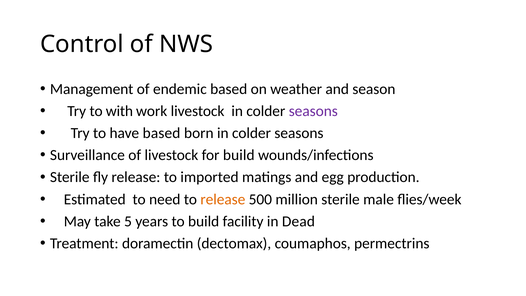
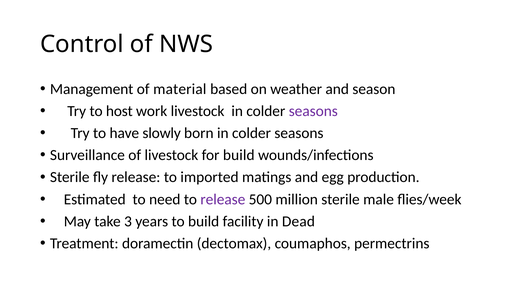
endemic: endemic -> material (180, 89)
with: with -> host (119, 111)
have based: based -> slowly (162, 133)
release colour: orange -> purple (223, 199)
5: 5 -> 3 (128, 221)
